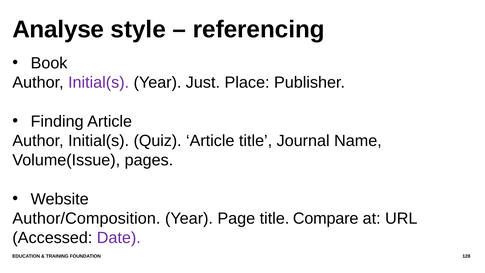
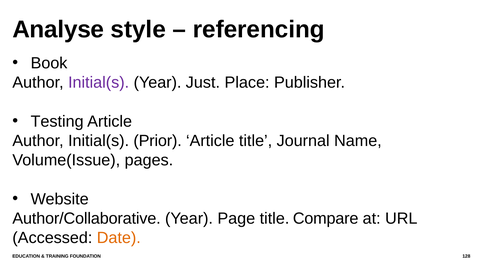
Finding: Finding -> Testing (57, 121)
Quiz: Quiz -> Prior (158, 141)
Author/Composition: Author/Composition -> Author/Collaborative (87, 218)
Date colour: purple -> orange (119, 238)
